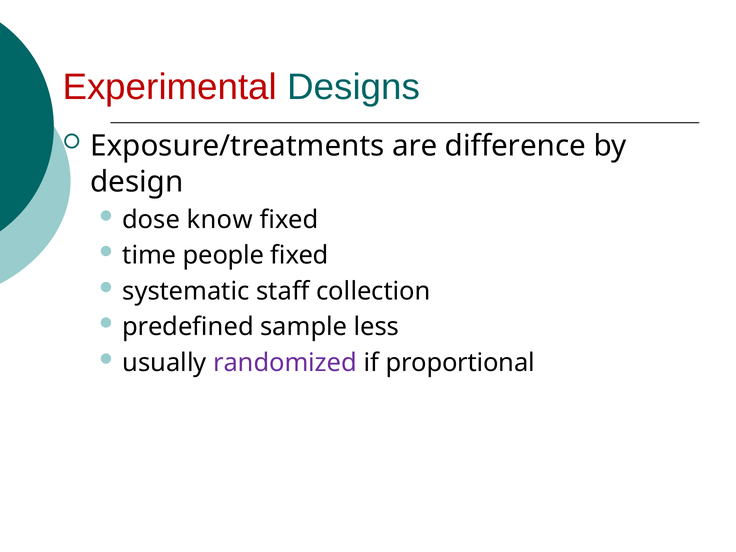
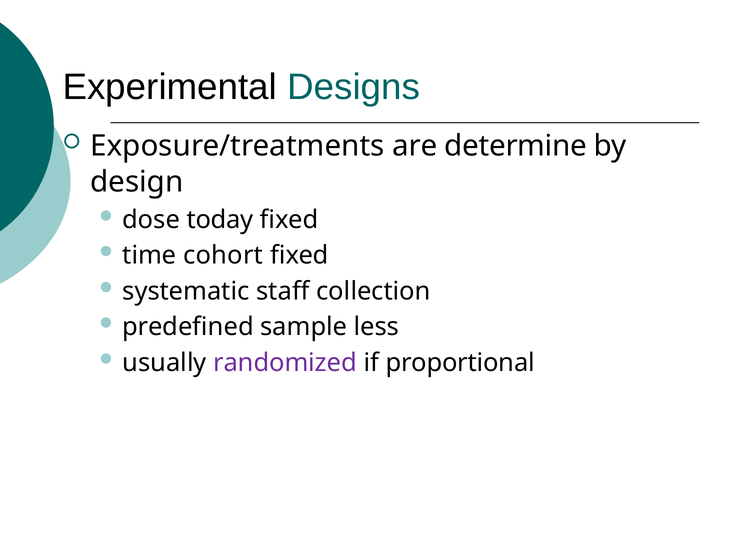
Experimental colour: red -> black (170, 87)
difference: difference -> determine (516, 146)
know: know -> today (220, 220)
people: people -> cohort (223, 255)
